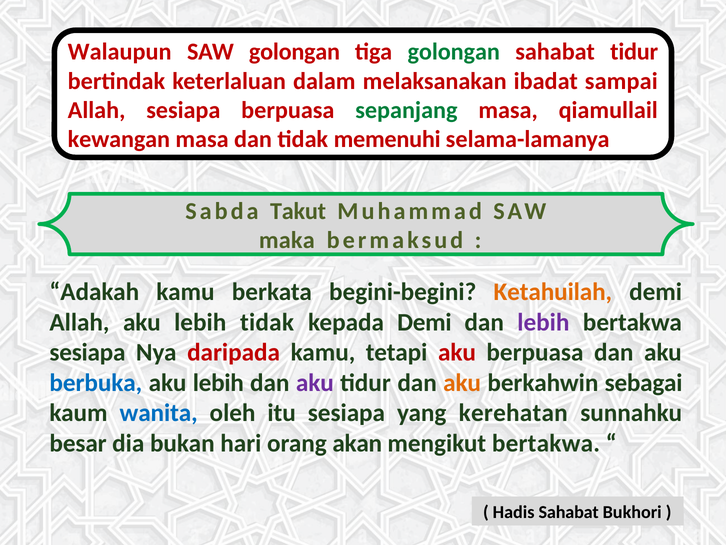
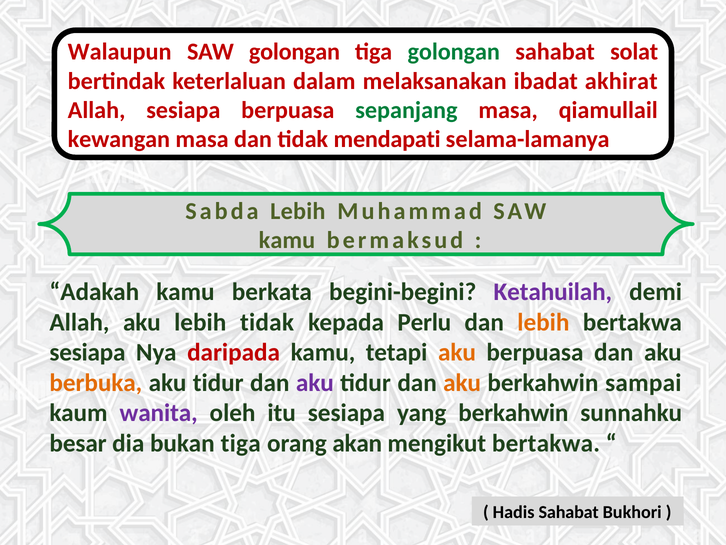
sahabat tidur: tidur -> solat (634, 52)
sampai: sampai -> akhirat (621, 81)
memenuhi: memenuhi -> mendapati (387, 139)
Sabda Takut: Takut -> Lebih (298, 211)
maka: maka -> kamu (287, 240)
Ketahuilah colour: orange -> purple (553, 292)
kepada Demi: Demi -> Perlu (424, 322)
lebih colour: purple -> orange (543, 322)
aku colour: red -> orange (457, 352)
berbuka colour: blue -> orange (96, 383)
lebih: lebih -> tidur (218, 383)
sebagai: sebagai -> sampai (643, 383)
wanita colour: blue -> purple (159, 413)
yang kerehatan: kerehatan -> berkahwin (513, 413)
bukan hari: hari -> tiga (241, 443)
